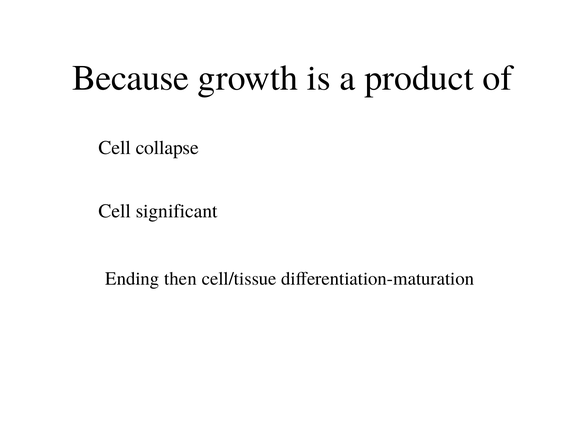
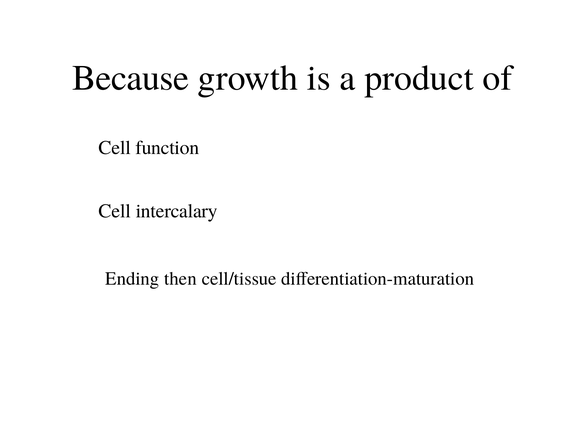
collapse: collapse -> function (167, 148)
significant: significant -> intercalary (177, 211)
